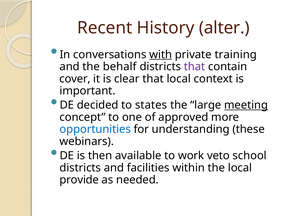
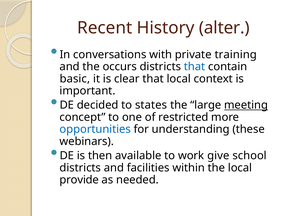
with underline: present -> none (161, 55)
behalf: behalf -> occurs (120, 67)
that colour: purple -> blue (195, 67)
cover: cover -> basic (75, 79)
approved: approved -> restricted (183, 117)
veto: veto -> give (218, 156)
